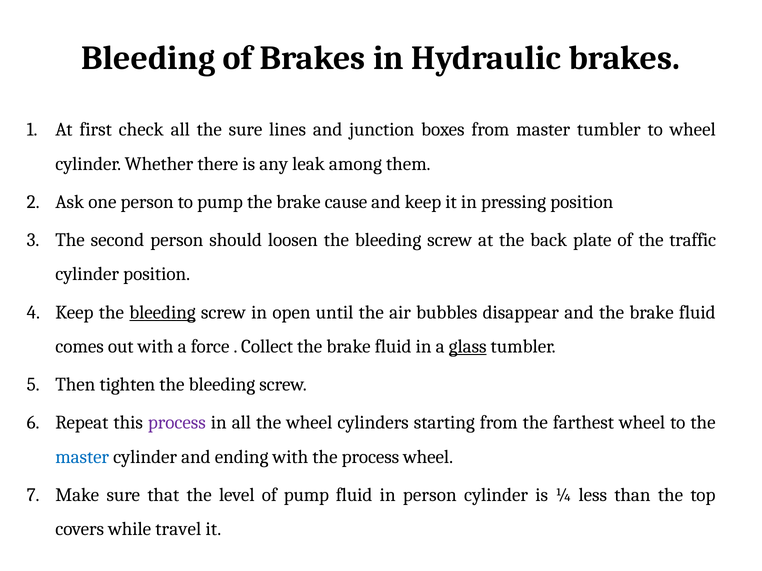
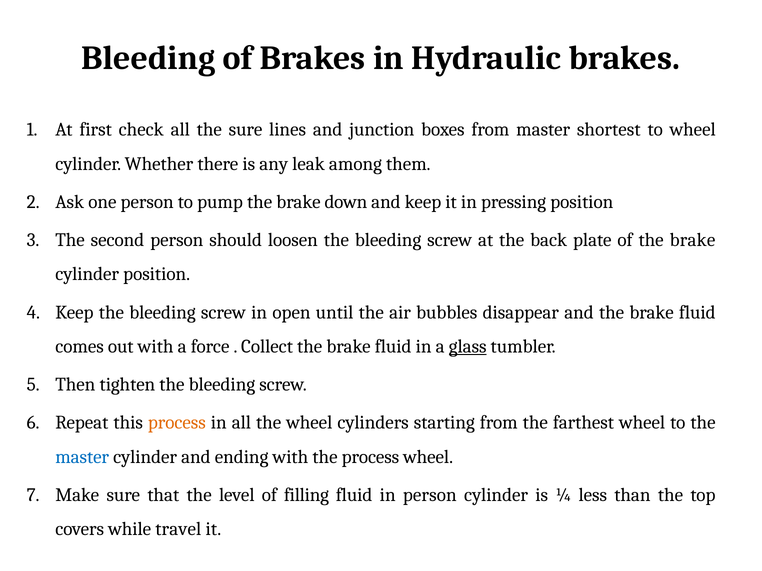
master tumbler: tumbler -> shortest (609, 130)
cause: cause -> down (346, 202)
of the traffic: traffic -> brake (693, 240)
bleeding underline: present -> none (162, 312)
process colour: purple -> orange (177, 423)
of pump: pump -> filling (306, 495)
